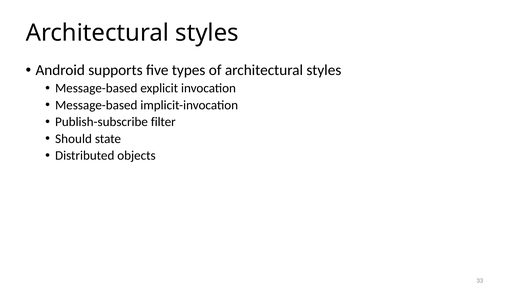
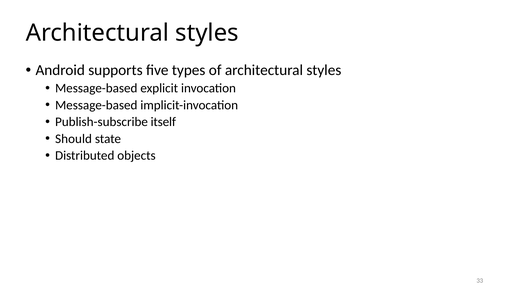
filter: filter -> itself (163, 122)
